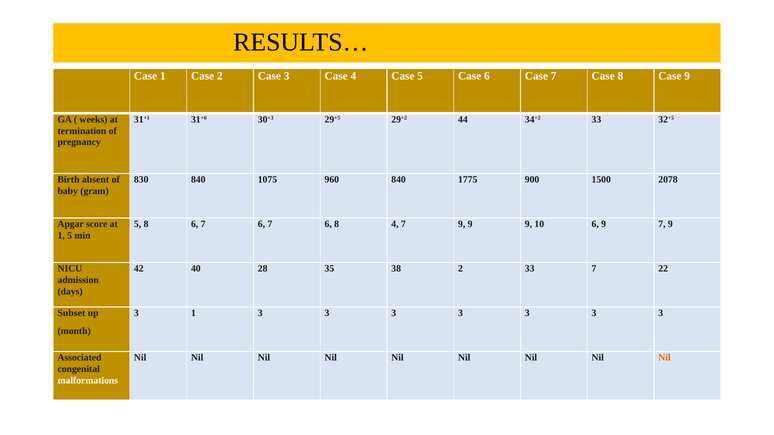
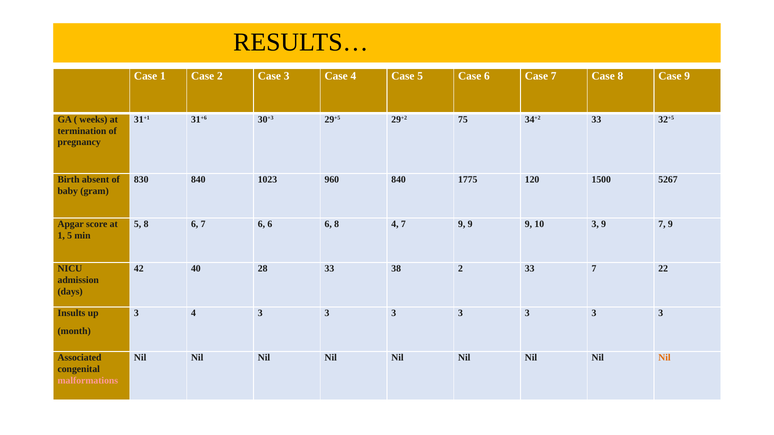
44: 44 -> 75 (463, 119)
1075: 1075 -> 1023 (267, 180)
900: 900 -> 120 (532, 180)
2078: 2078 -> 5267 (668, 180)
7 6 7: 7 -> 6 (270, 224)
10 6: 6 -> 3 (595, 224)
28 35: 35 -> 33 (329, 269)
Subset: Subset -> Insults (71, 313)
3 1: 1 -> 4 (193, 313)
malformations colour: white -> pink (88, 381)
